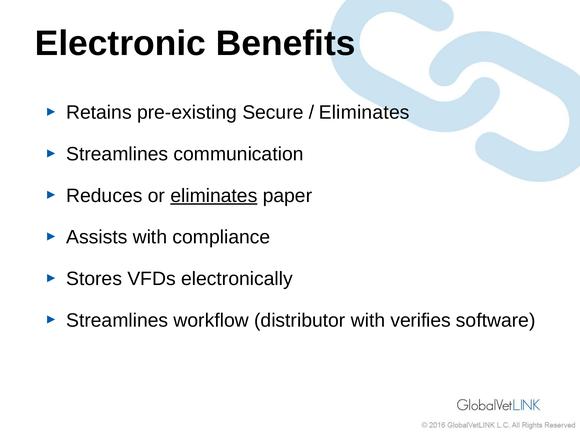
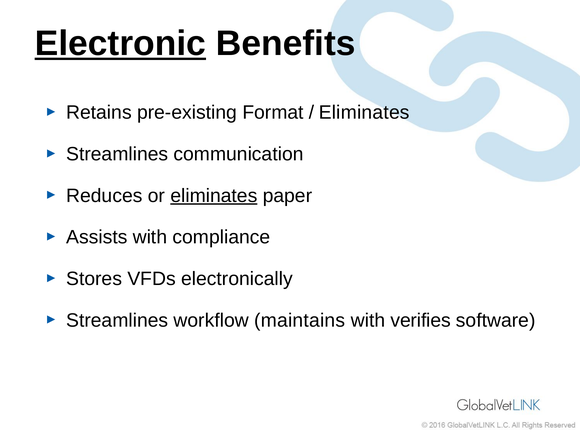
Electronic underline: none -> present (120, 44)
Secure: Secure -> Format (273, 113)
distributor: distributor -> maintains (300, 320)
